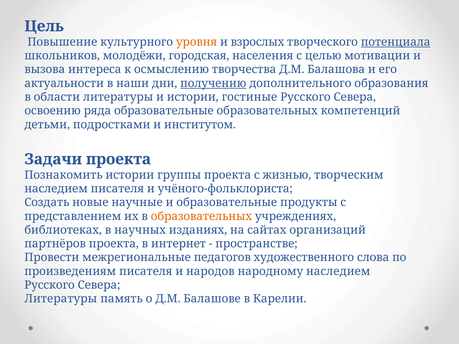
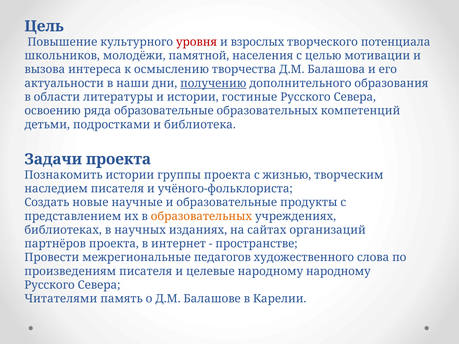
уровня colour: orange -> red (197, 42)
потенциала underline: present -> none (396, 42)
городская: городская -> памятной (199, 56)
институтом: институтом -> библиотека (200, 125)
народов: народов -> целевые (210, 272)
народному наследием: наследием -> народному (338, 272)
Литературы: Литературы -> Читателями (61, 299)
